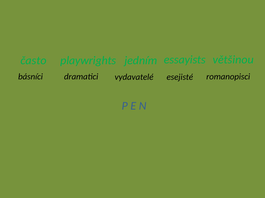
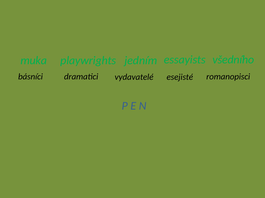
často: často -> muka (34, 61)
většinou: většinou -> všedního (233, 60)
